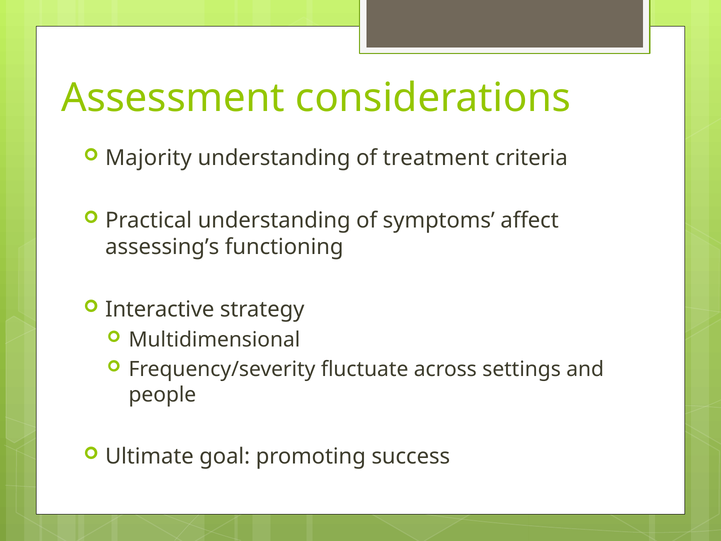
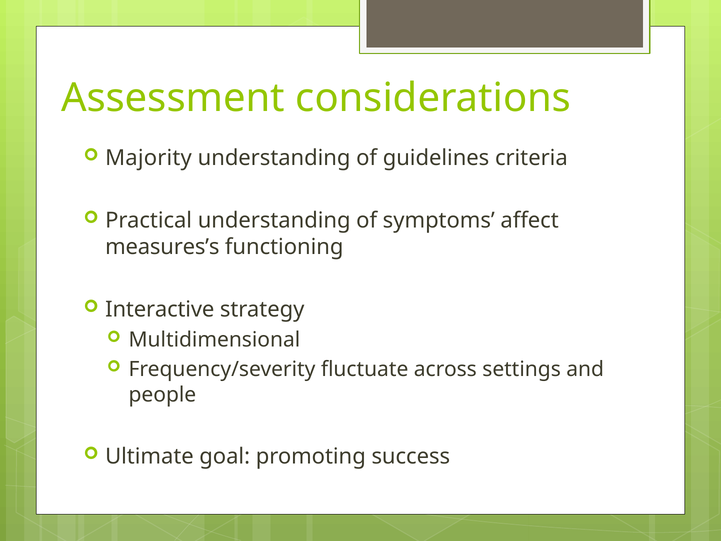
treatment: treatment -> guidelines (436, 158)
assessing’s: assessing’s -> measures’s (162, 247)
